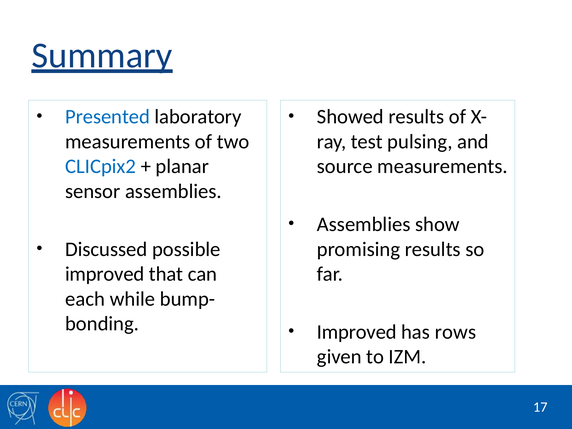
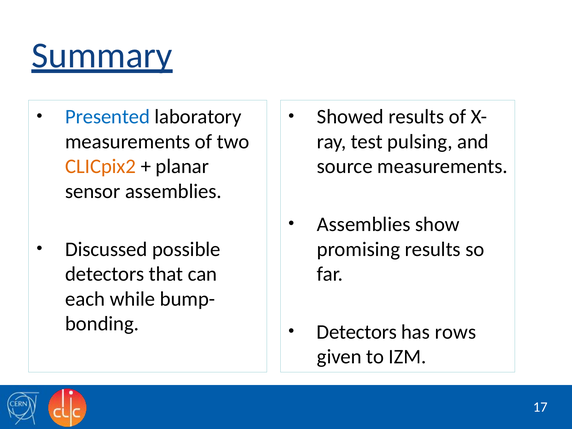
CLICpix2 colour: blue -> orange (101, 166)
improved: improved -> detectors (105, 274)
Improved: Improved -> Detectors (357, 332)
